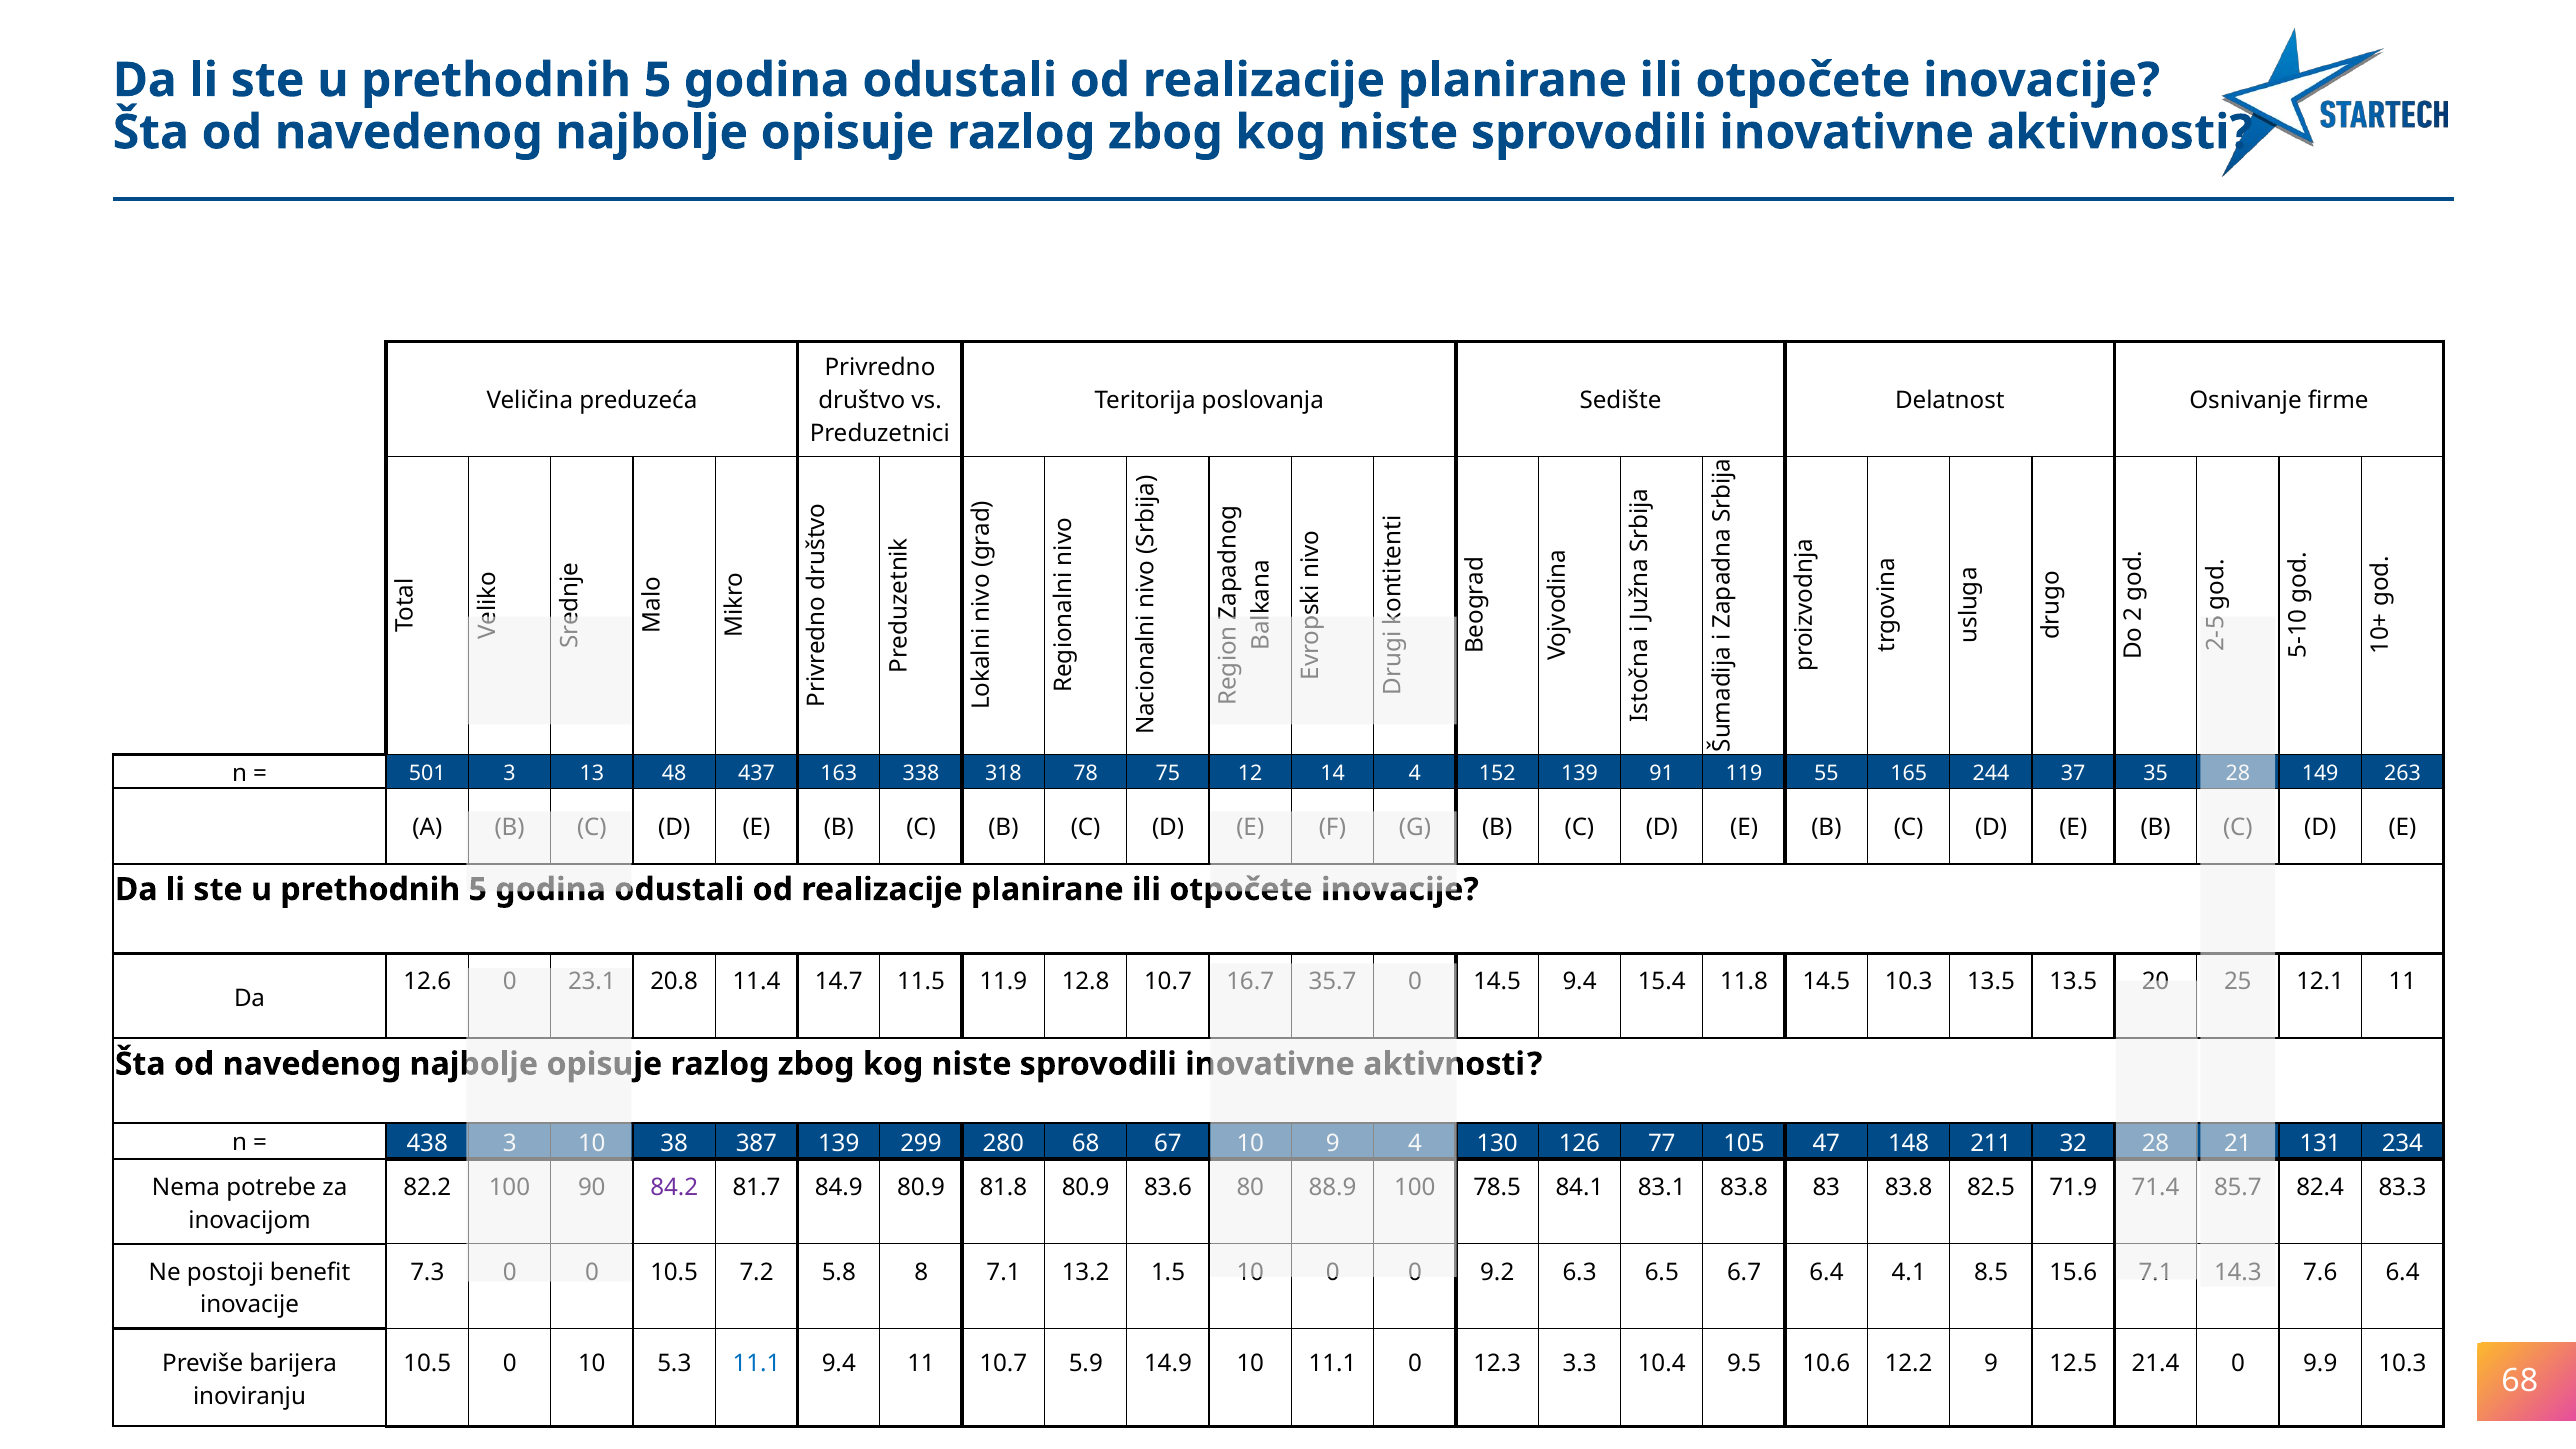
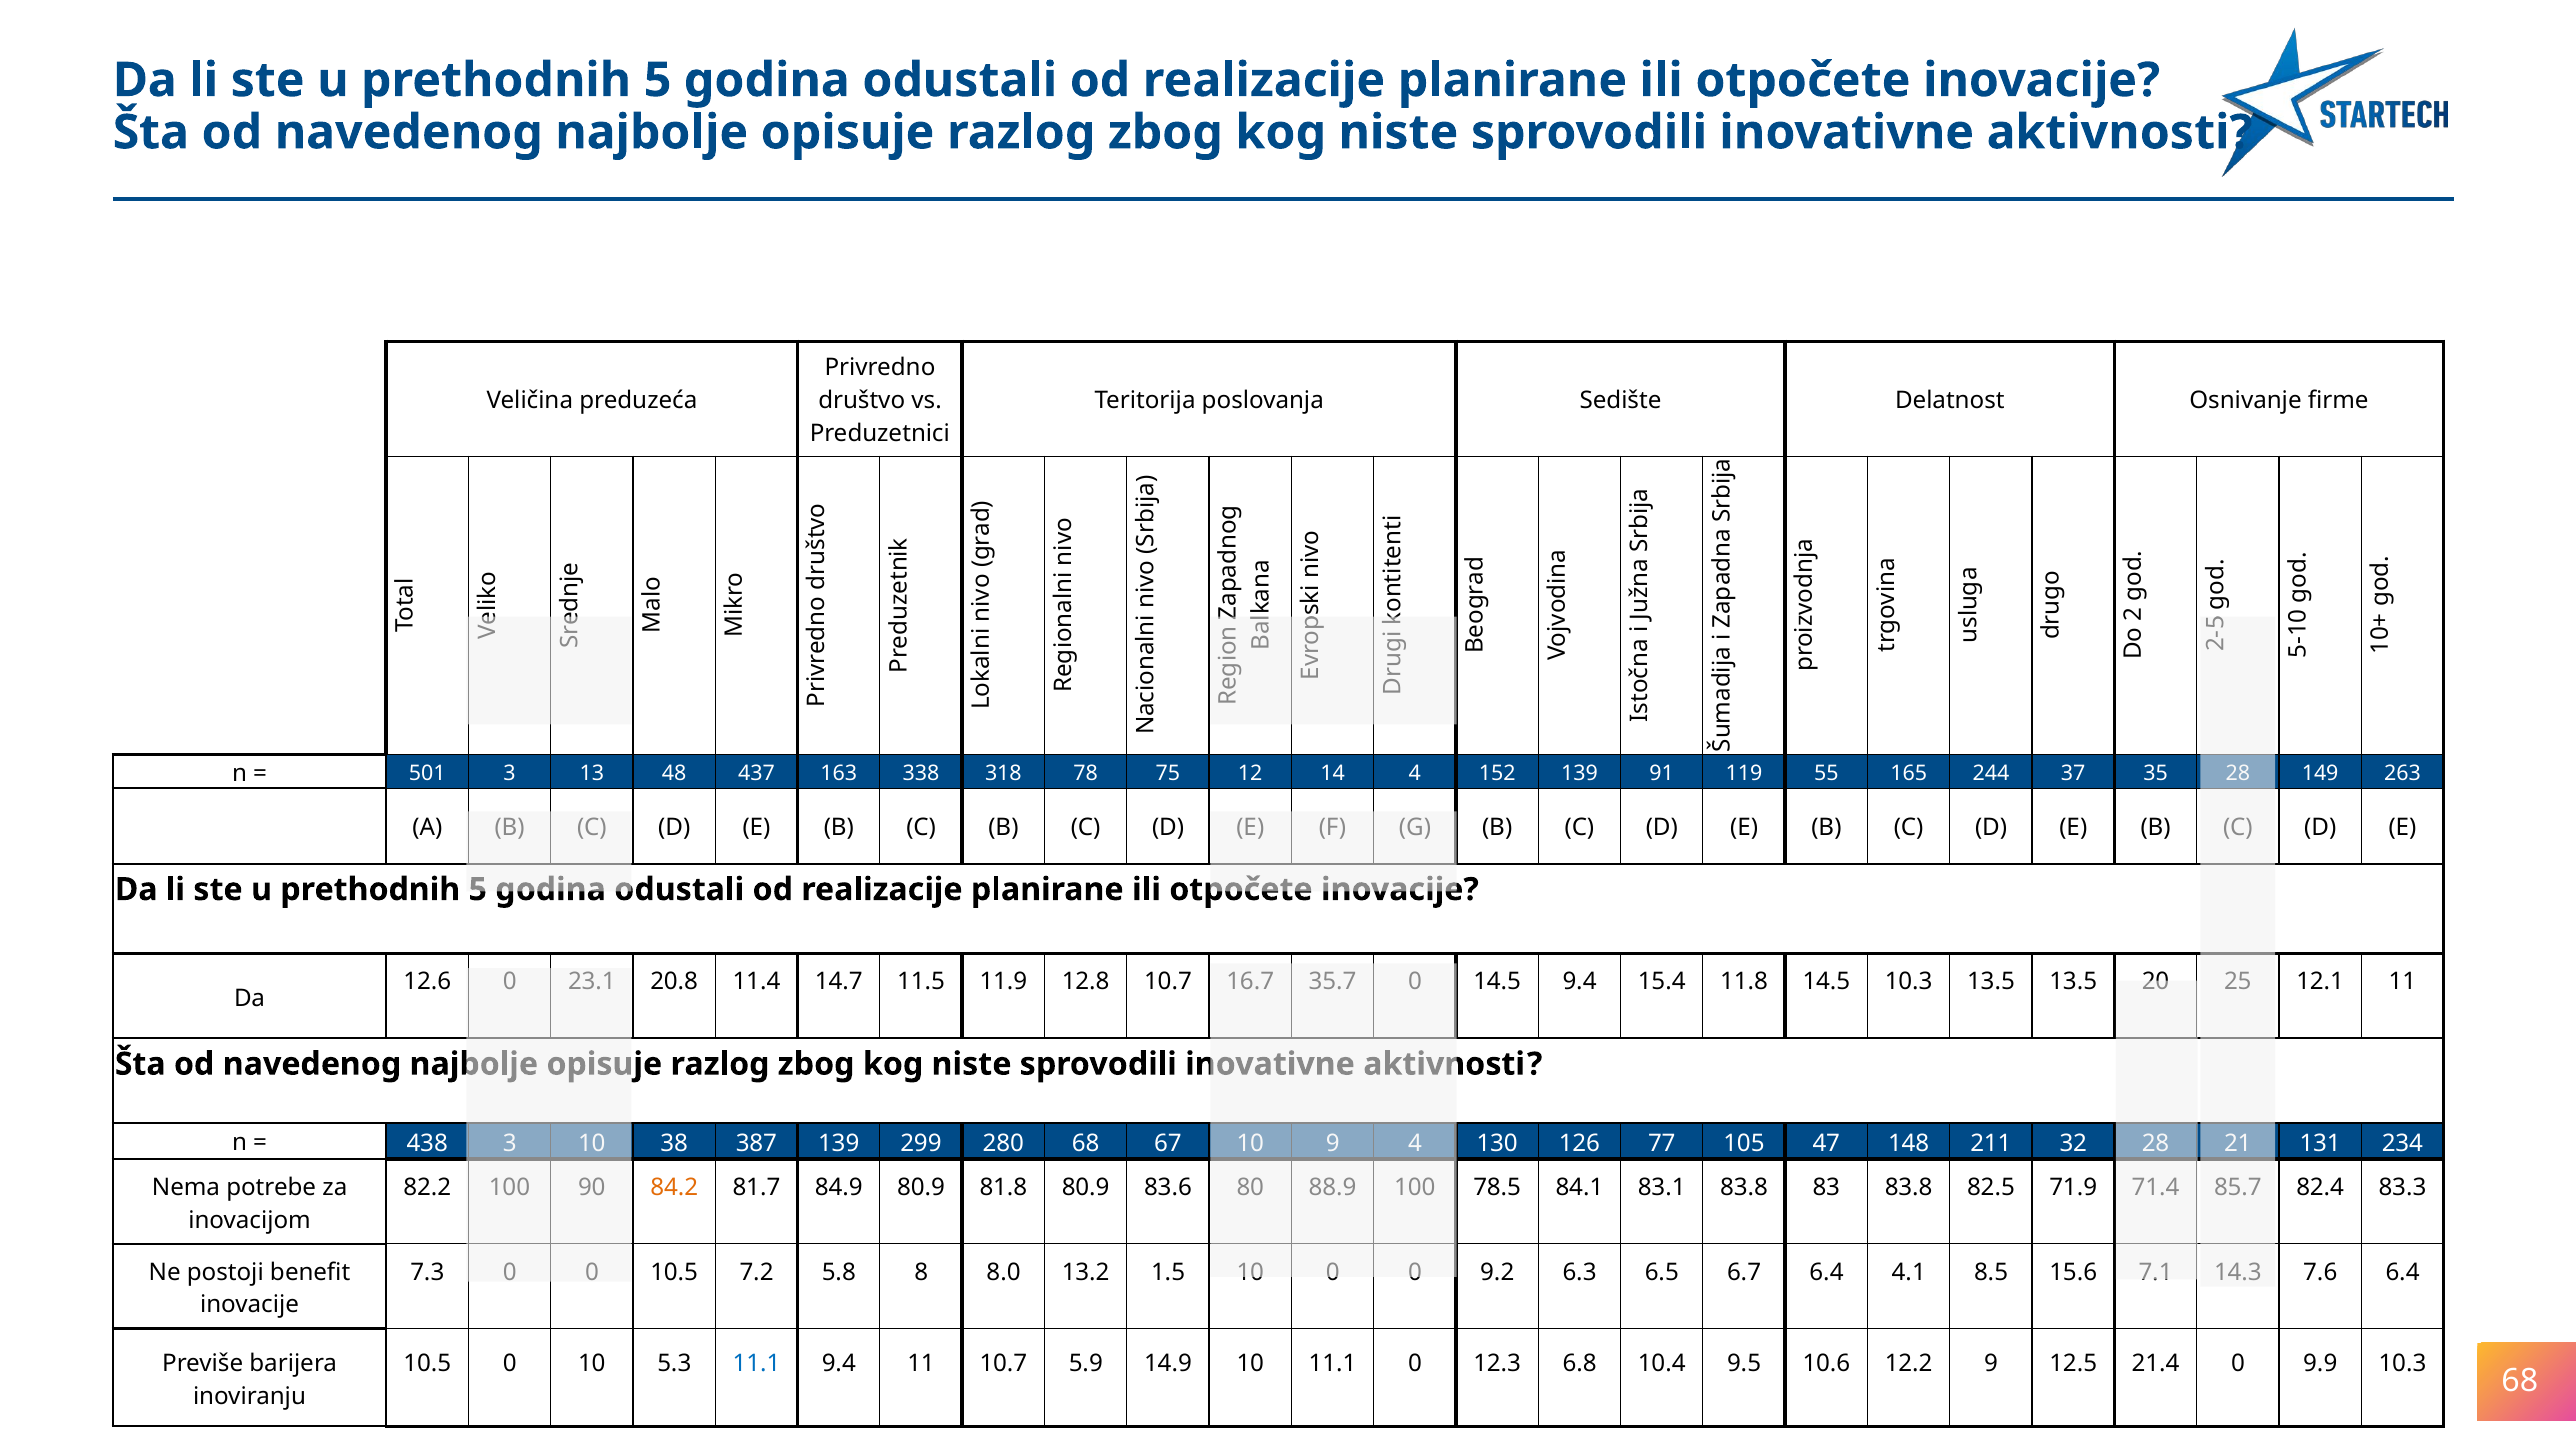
84.2 colour: purple -> orange (674, 1187)
8 7.1: 7.1 -> 8.0 (1004, 1272)
3.3: 3.3 -> 6.8 (1580, 1363)
